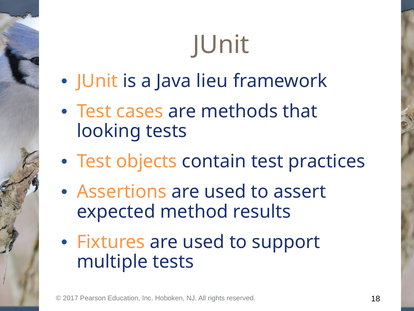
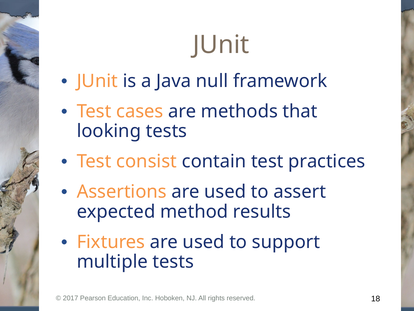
lieu: lieu -> null (212, 81)
objects: objects -> consist (147, 161)
